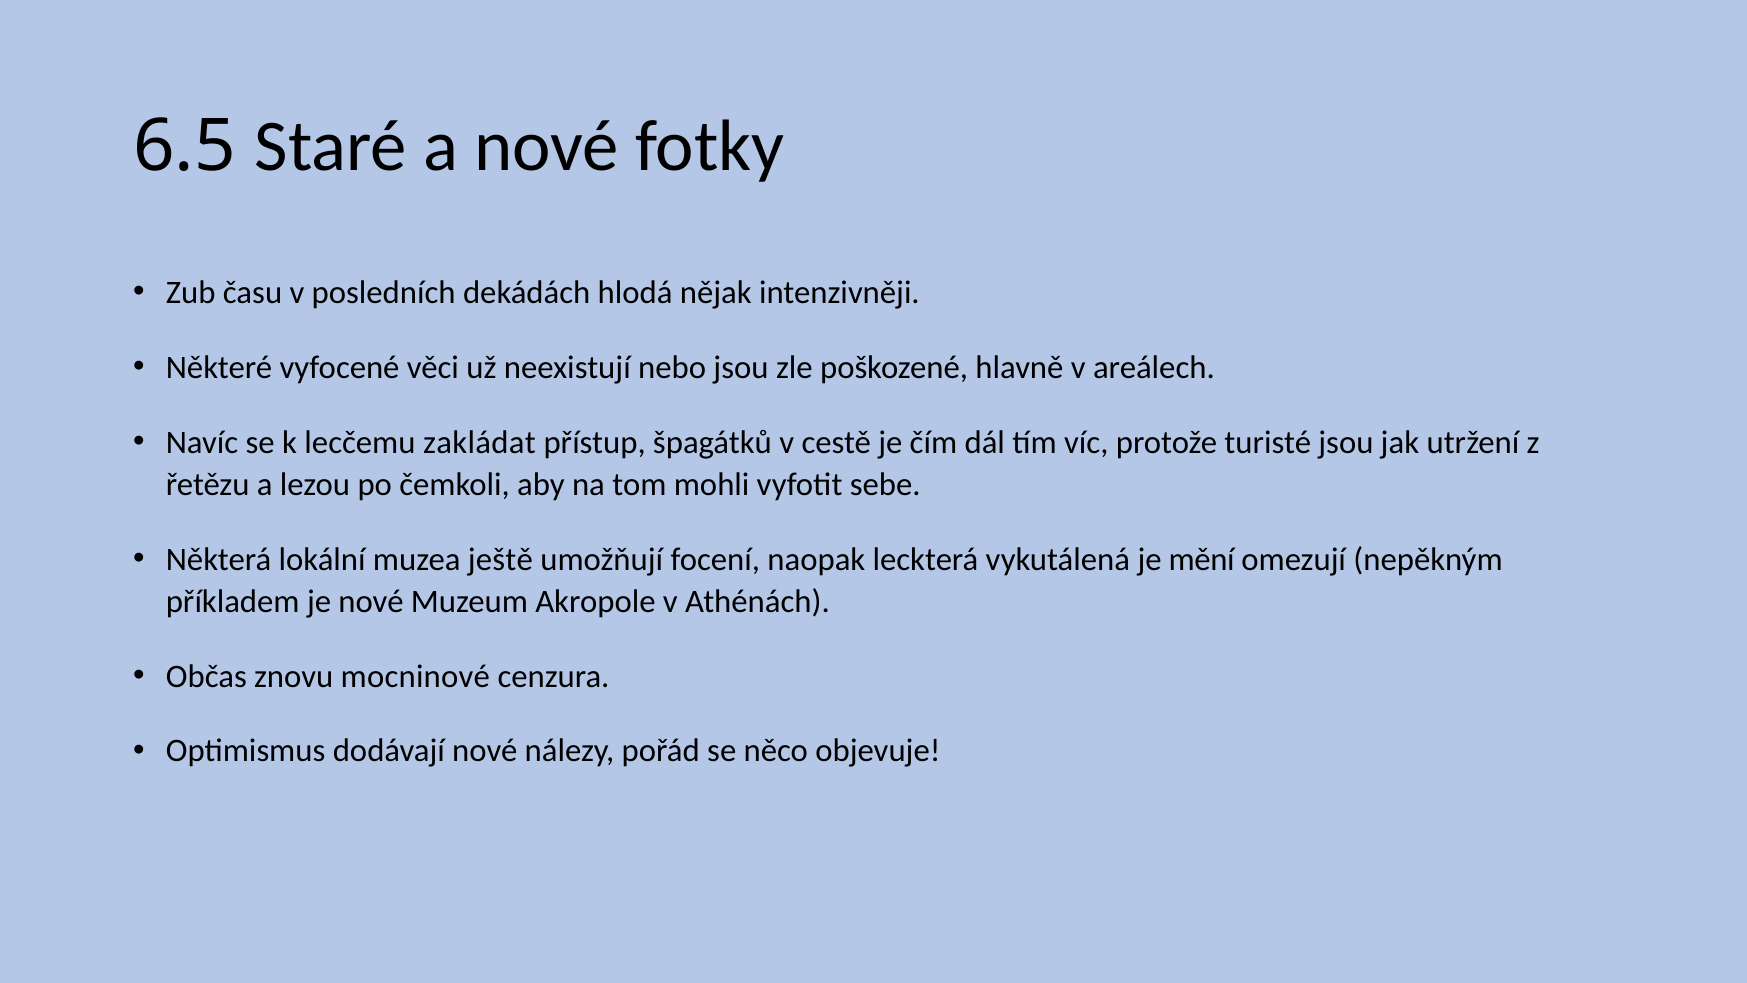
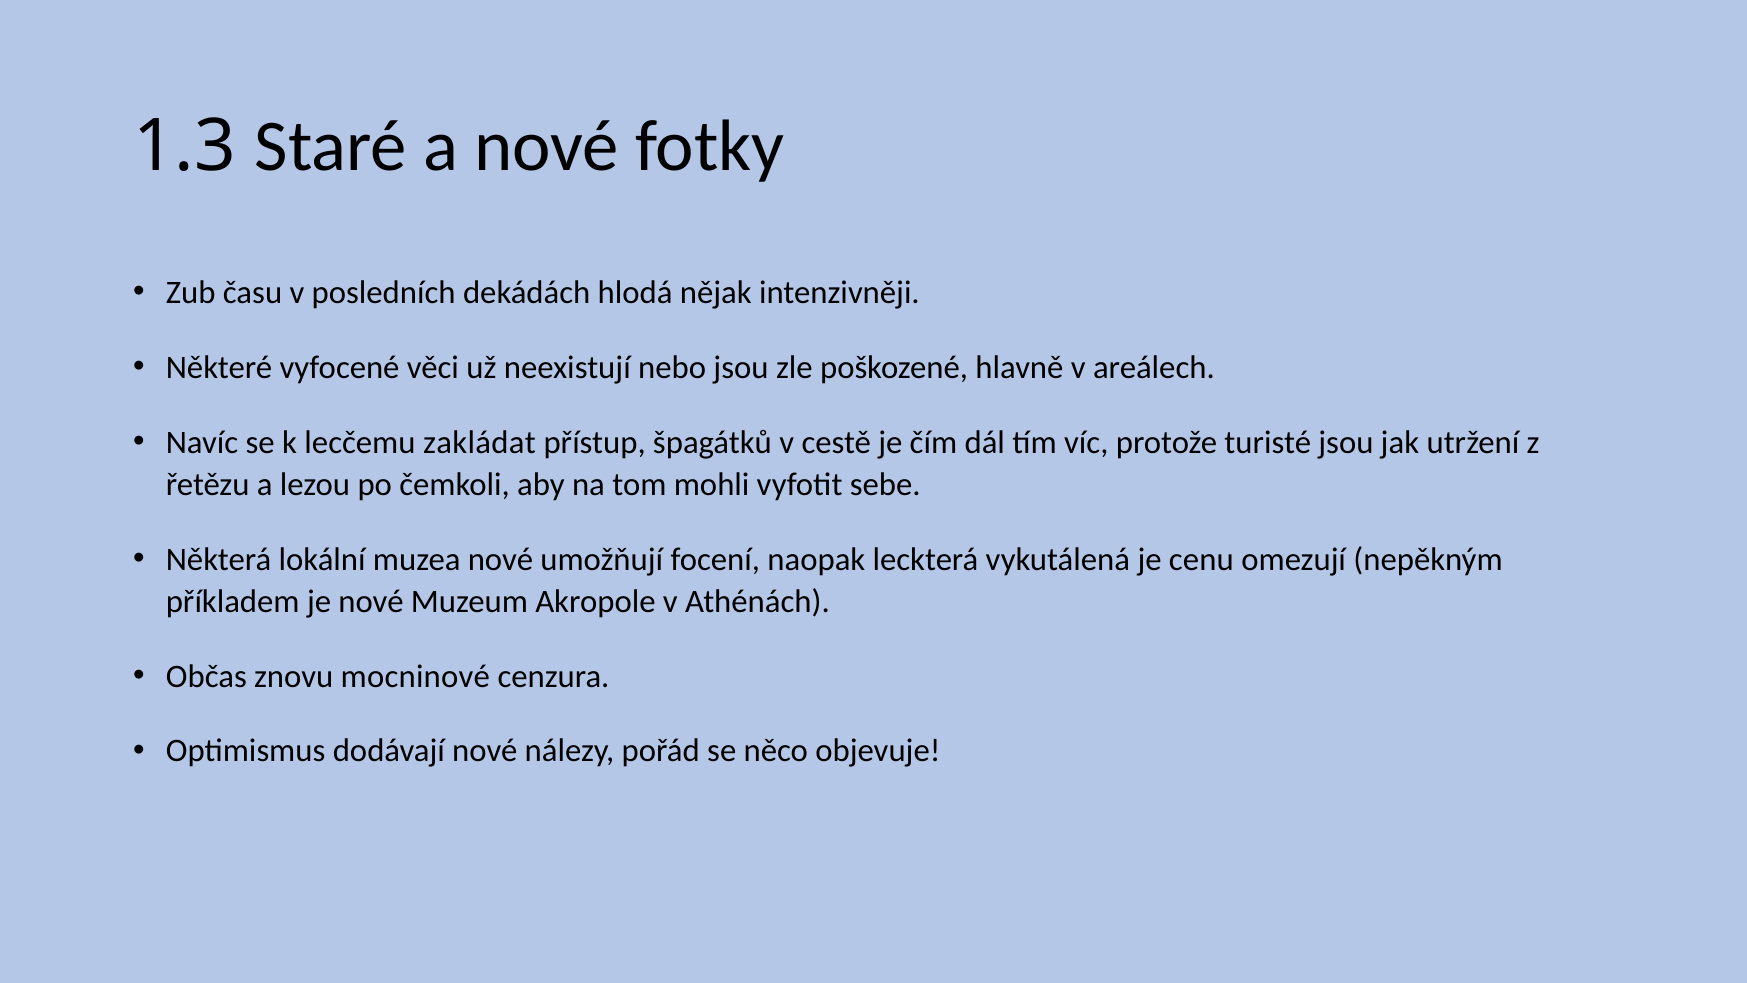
6.5: 6.5 -> 1.3 (185, 147)
muzea ještě: ještě -> nové (500, 559)
mění: mění -> cenu (1201, 559)
